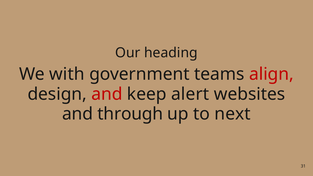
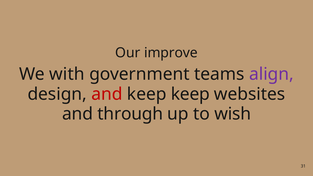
heading: heading -> improve (171, 53)
align colour: red -> purple (271, 74)
keep alert: alert -> keep (190, 94)
next: next -> wish (233, 114)
